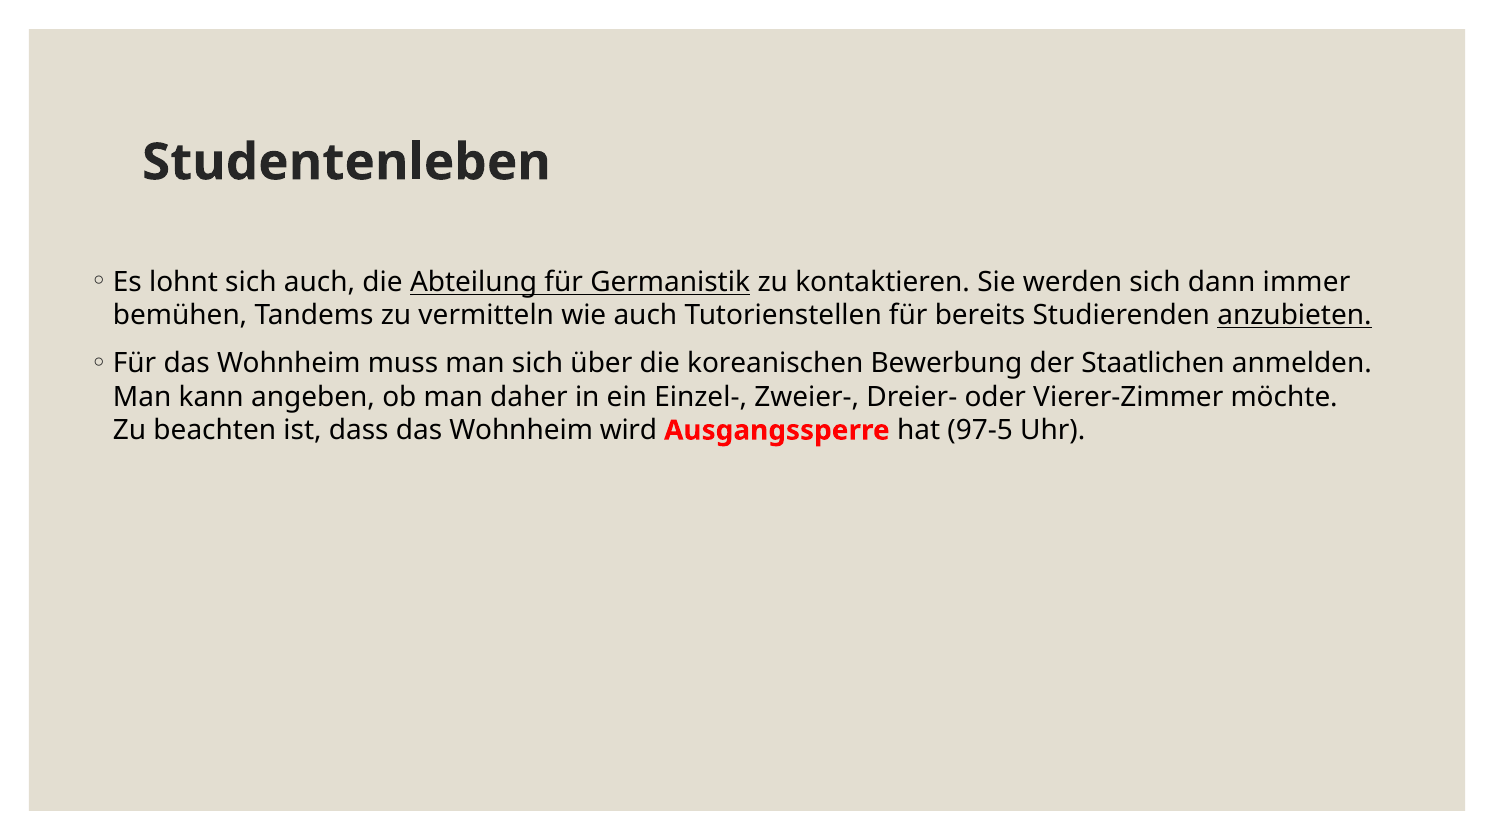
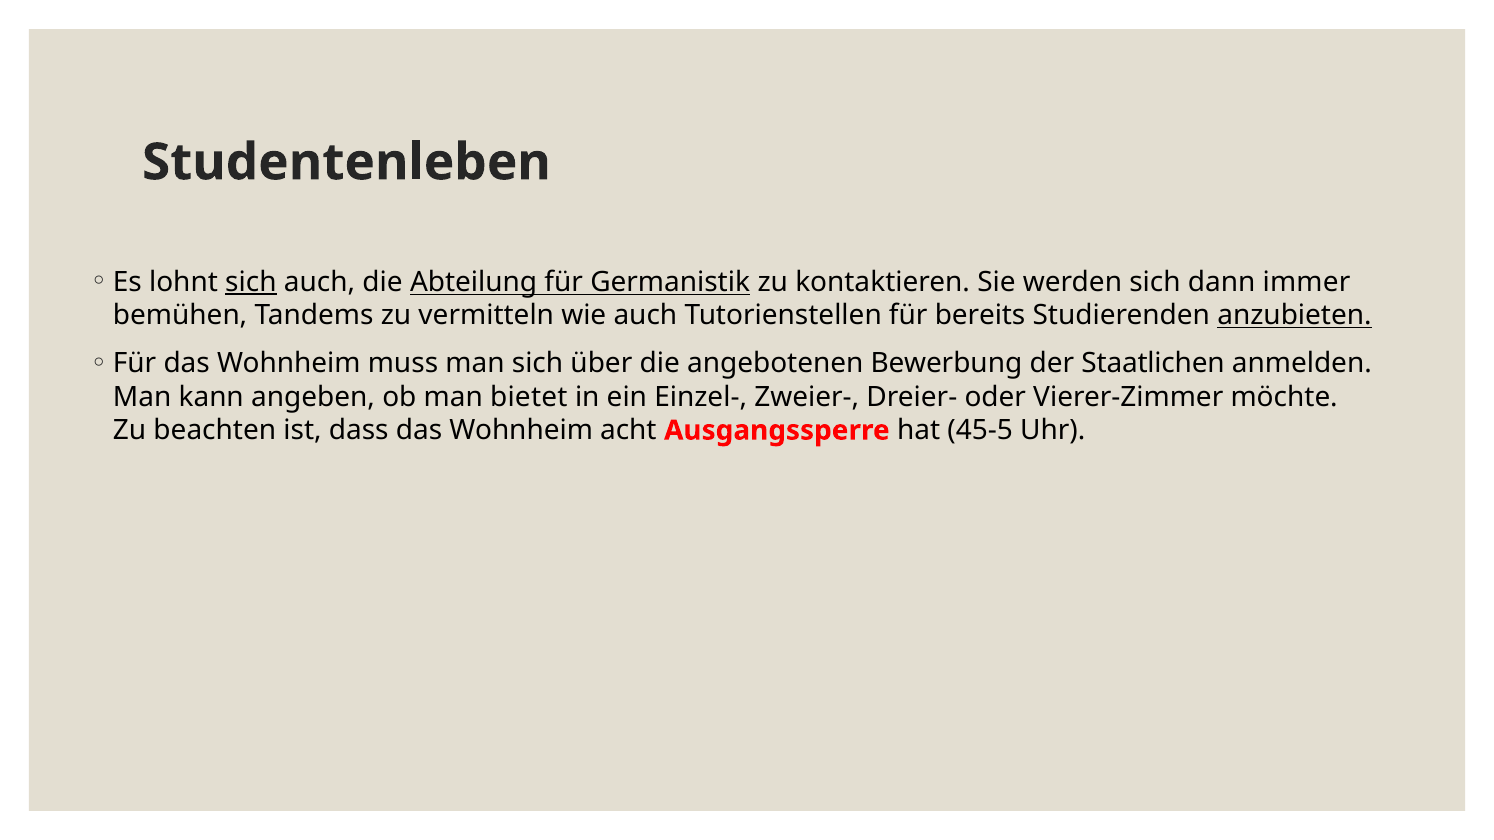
sich underline: none -> present (251, 282)
koreanischen: koreanischen -> angebotenen (775, 363)
daher: daher -> bietet (529, 397)
wird: wird -> acht (628, 431)
97-5: 97-5 -> 45-5 (980, 431)
